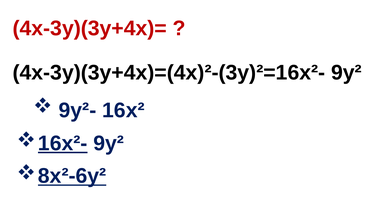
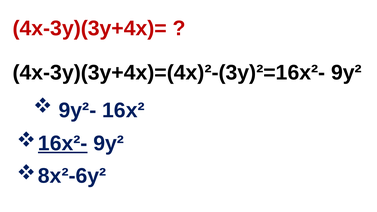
8x²-6y² underline: present -> none (72, 176)
